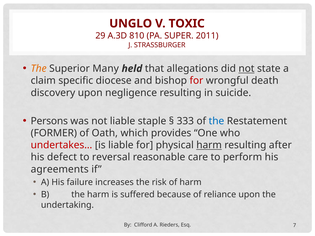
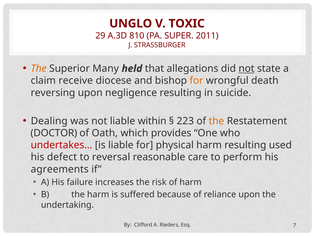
specific: specific -> receive (76, 81)
for colour: red -> orange (196, 81)
discovery: discovery -> reversing (53, 93)
Persons: Persons -> Dealing (49, 121)
staple: staple -> within (152, 121)
333: 333 -> 223 (185, 121)
the colour: blue -> orange (216, 121)
FORMER: FORMER -> DOCTOR (54, 133)
harm underline: present -> none (209, 145)
after: after -> used (280, 145)
